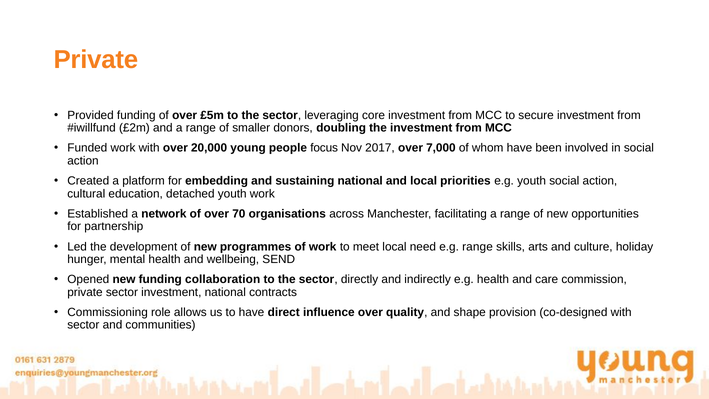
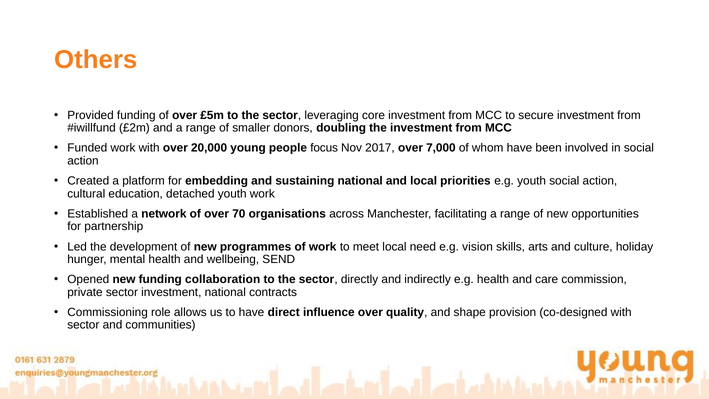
Private: Private -> Others (96, 60)
e.g range: range -> vision (478, 247)
